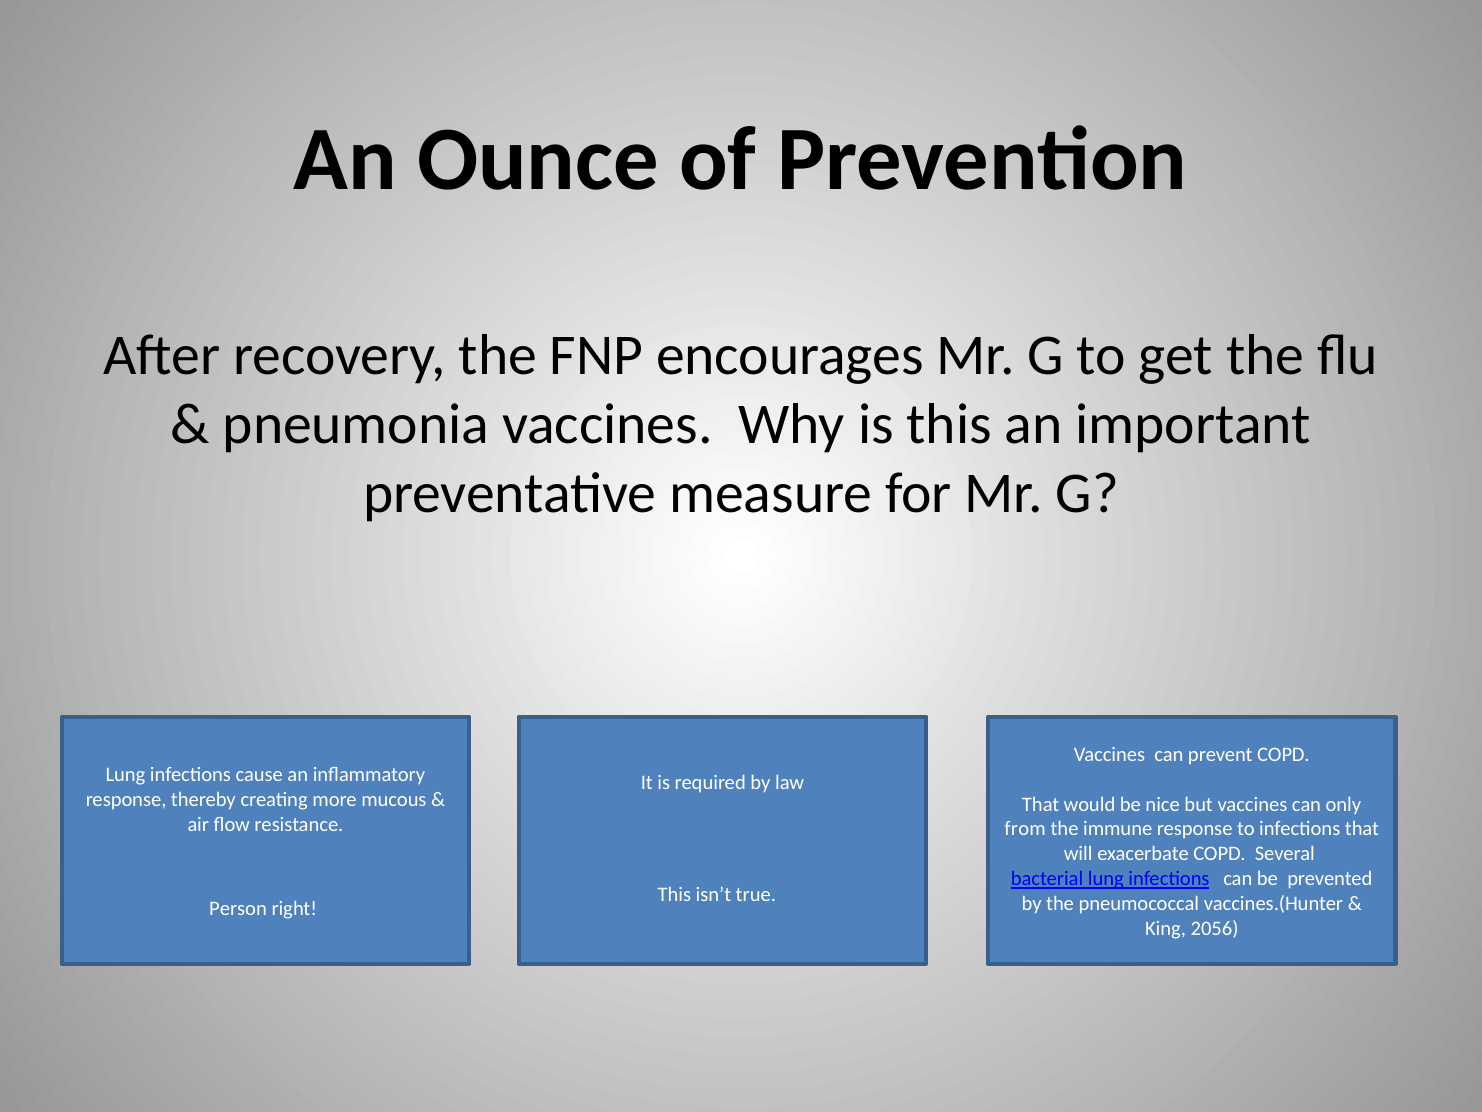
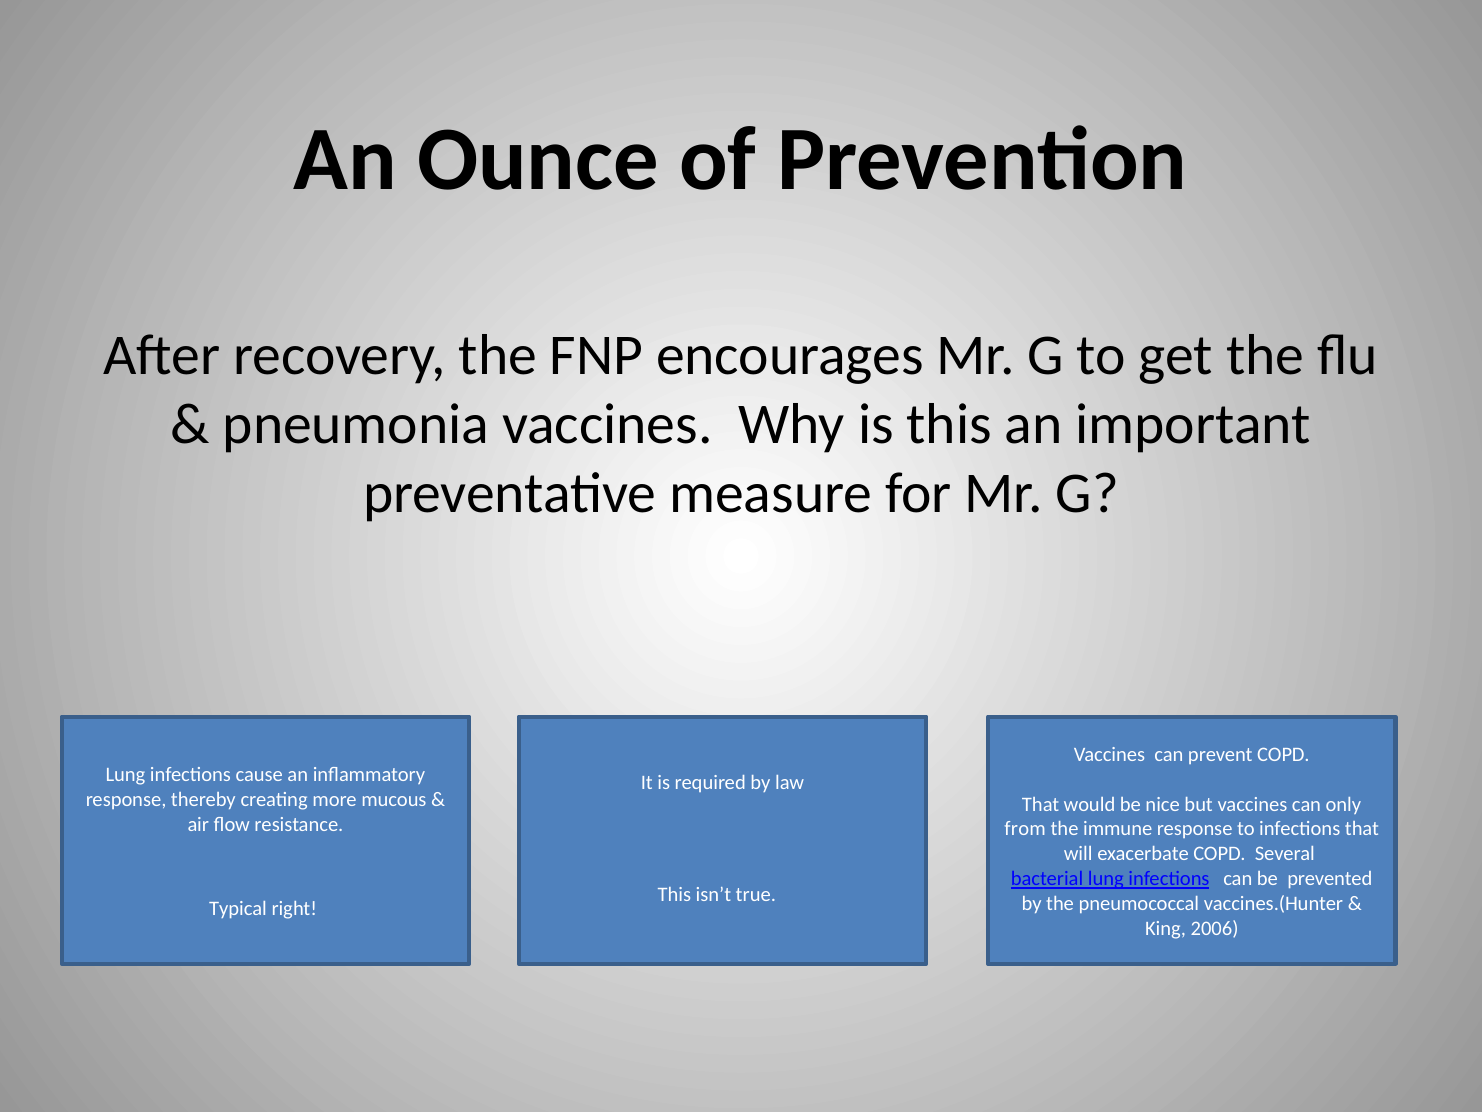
Person: Person -> Typical (238, 908)
2056: 2056 -> 2006 (1215, 928)
